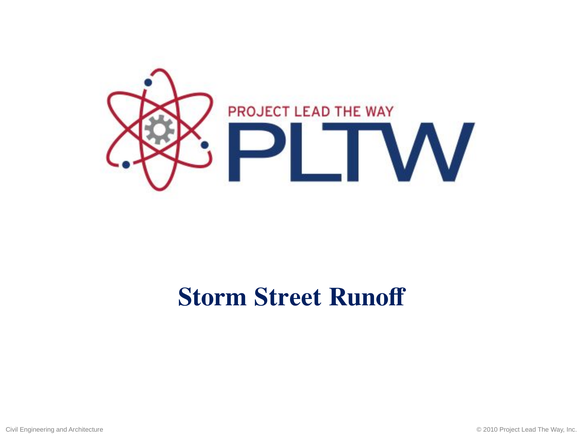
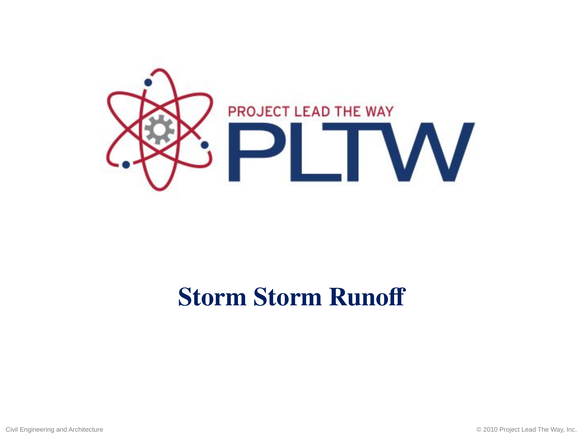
Storm Street: Street -> Storm (288, 297)
